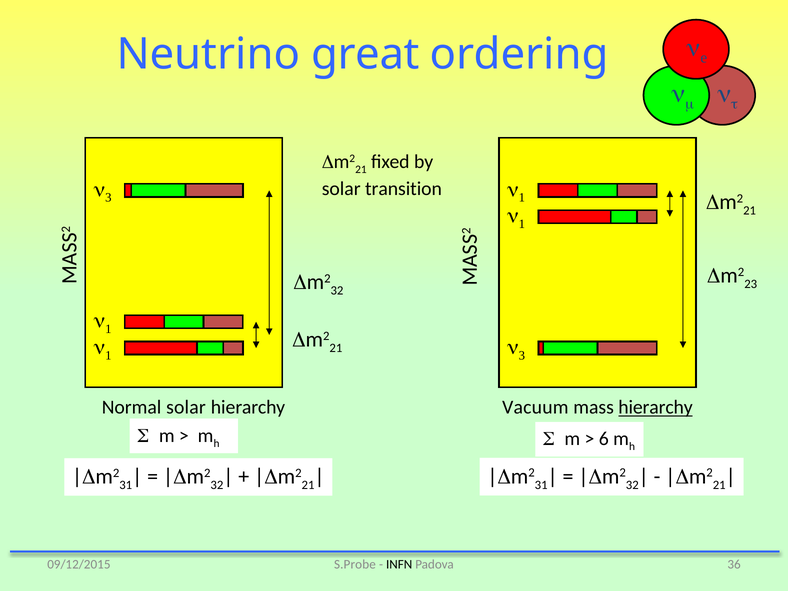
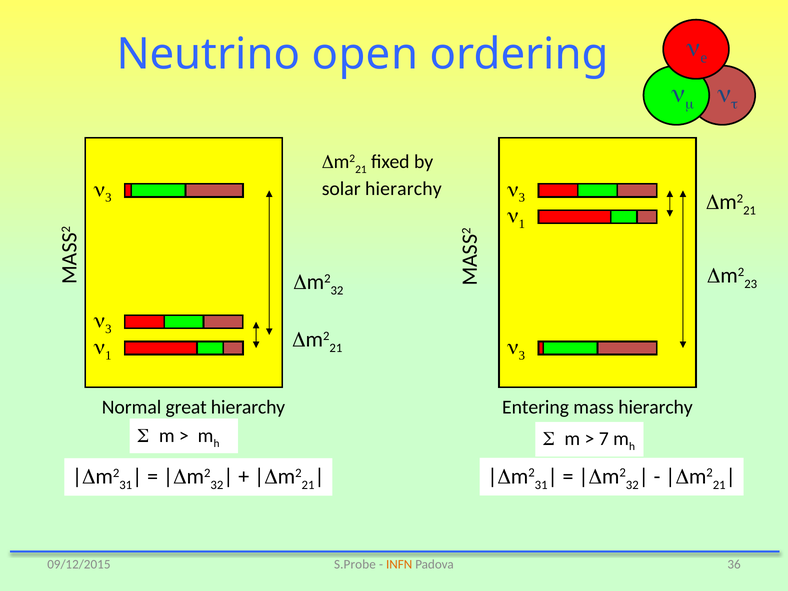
great: great -> open (365, 55)
solar transition: transition -> hierarchy (403, 189)
1: 1 -> 3 (522, 198)
1: 1 -> 3 (108, 329)
Normal solar: solar -> great (186, 407)
Vacuum: Vacuum -> Entering (536, 407)
hierarchy underline: present -> none (656, 407)
6: 6 -> 7 (604, 439)
INFN colour: black -> orange (399, 564)
